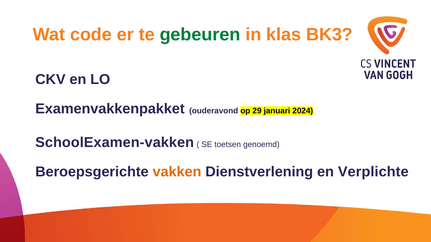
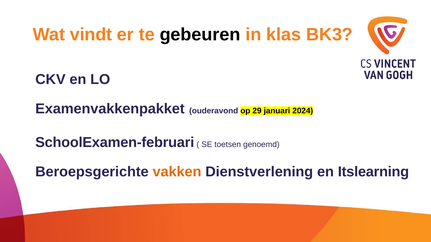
code: code -> vindt (91, 35)
gebeuren colour: green -> black (200, 35)
SchoolExamen-vakken: SchoolExamen-vakken -> SchoolExamen-februari (115, 143)
Verplichte: Verplichte -> Itslearning (373, 172)
